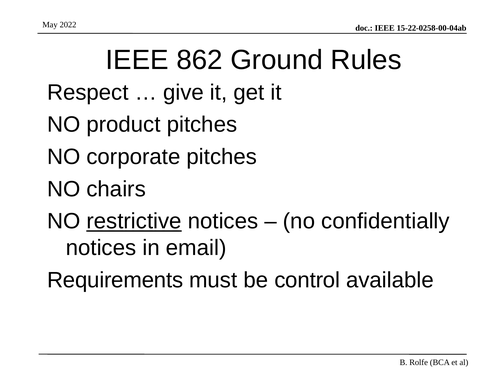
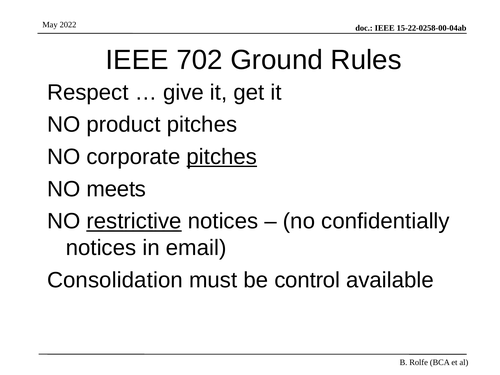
862: 862 -> 702 (200, 60)
pitches underline: none -> present (222, 157)
chairs: chairs -> meets (116, 189)
Requirements: Requirements -> Consolidation (115, 280)
